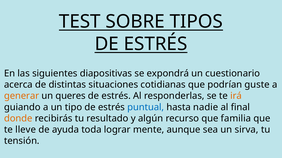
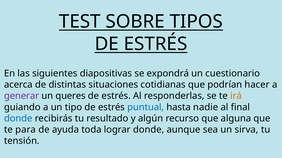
guste: guste -> hacer (257, 85)
generar colour: orange -> purple (22, 96)
donde colour: orange -> blue (18, 119)
familia: familia -> alguna (236, 119)
lleve: lleve -> para (26, 130)
lograr mente: mente -> donde (149, 130)
